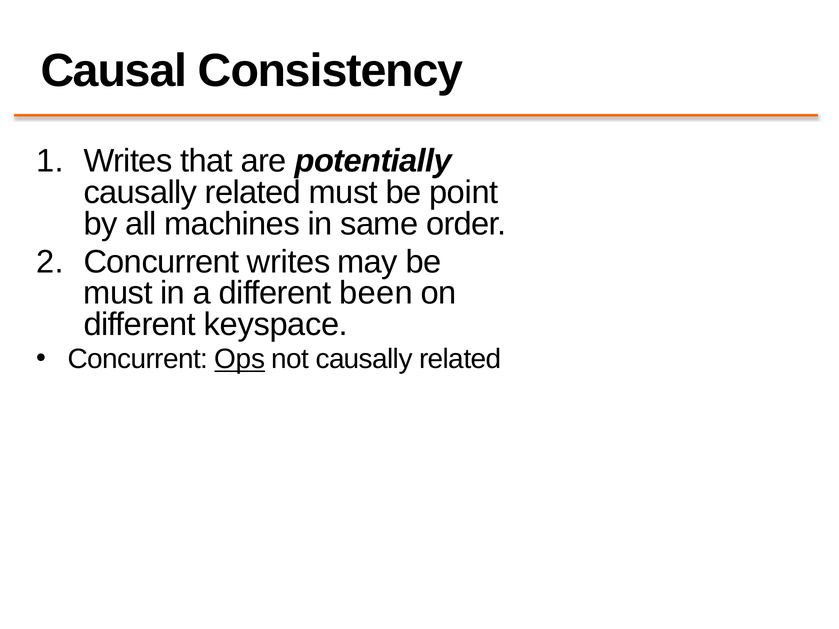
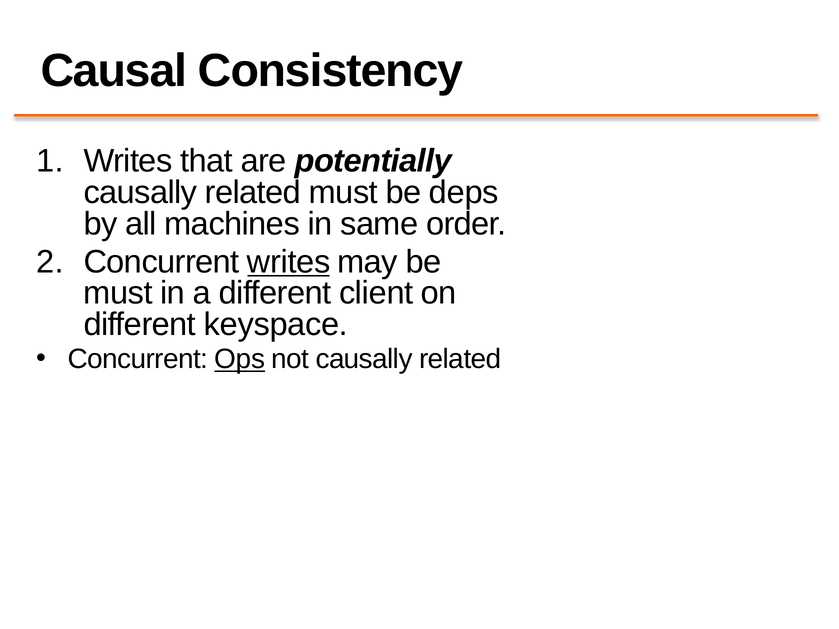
point: point -> deps (464, 193)
writes underline: none -> present (289, 262)
been: been -> client (376, 293)
